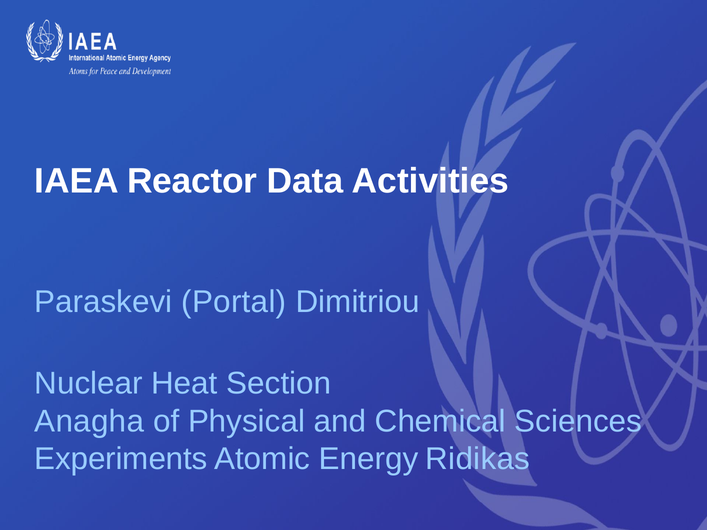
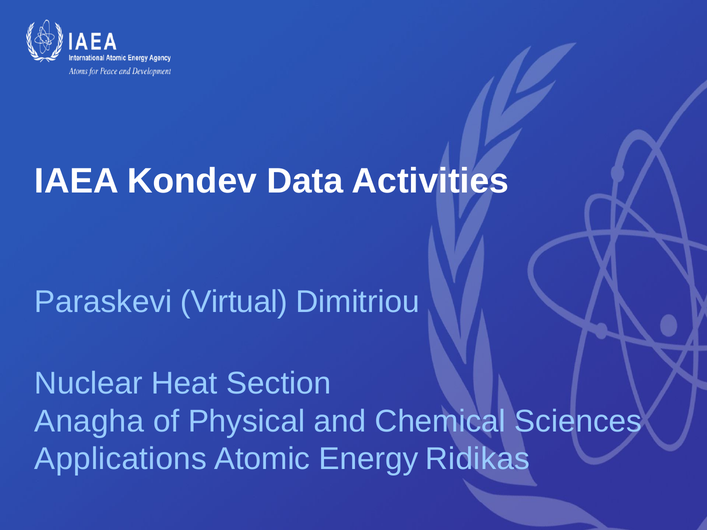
Reactor: Reactor -> Kondev (192, 181)
Portal: Portal -> Virtual (234, 302)
Experiments: Experiments -> Applications (121, 459)
